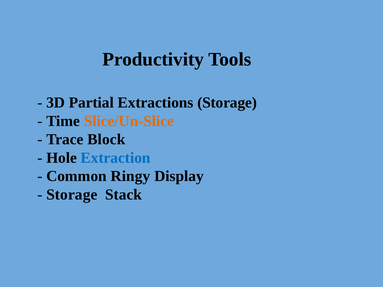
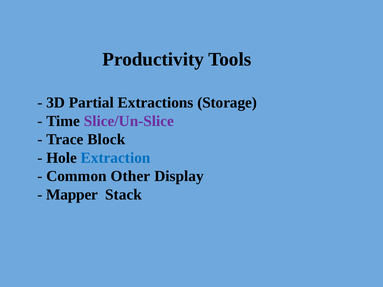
Slice/Un-Slice colour: orange -> purple (129, 121)
Ringy: Ringy -> Other (130, 176)
Storage: Storage -> Mapper (72, 195)
